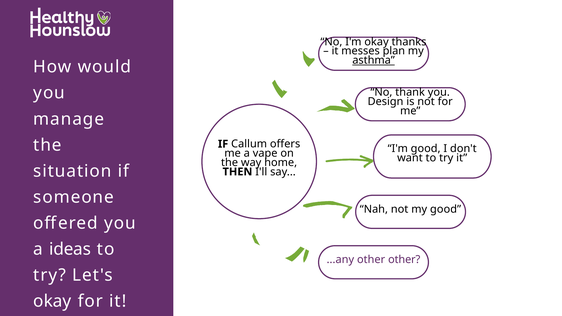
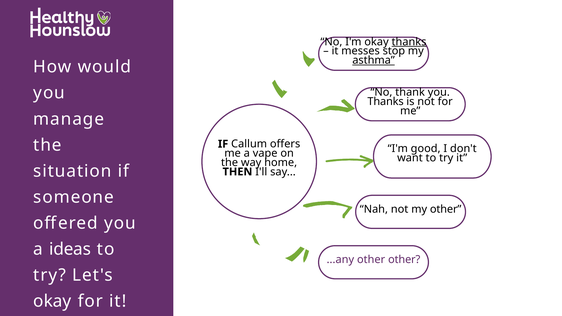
thanks underline: none -> present (409, 42)
plan: plan -> stop (394, 51)
Design: Design -> Thanks (386, 102)
my good: good -> other (446, 209)
